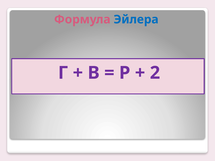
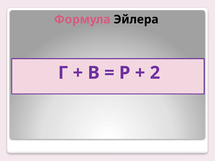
Эйлера colour: blue -> black (136, 19)
